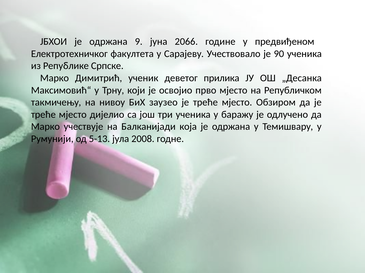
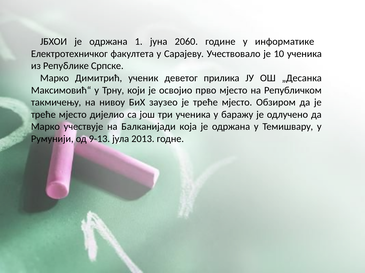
9: 9 -> 1 (139, 42)
2066: 2066 -> 2060 (186, 42)
предвиђеном: предвиђеном -> информатике (285, 42)
90: 90 -> 10 (279, 54)
5-13: 5-13 -> 9-13 (99, 139)
2008: 2008 -> 2013 (143, 139)
